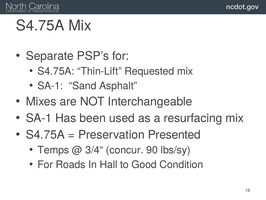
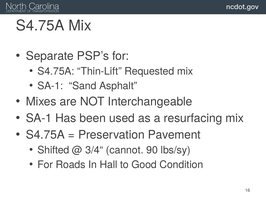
Presented: Presented -> Pavement (174, 134)
Temps: Temps -> Shifted (53, 150)
concur: concur -> cannot (125, 150)
